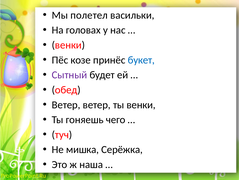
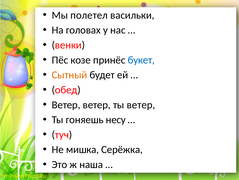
Сытный colour: purple -> orange (69, 75)
ты венки: венки -> ветер (141, 104)
чего: чего -> несу (116, 119)
